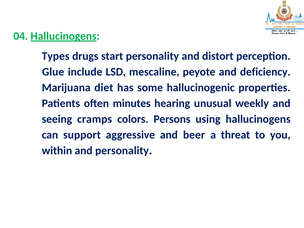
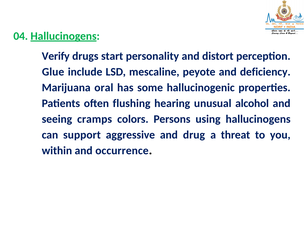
Types: Types -> Verify (56, 56)
diet: diet -> oral (104, 88)
minutes: minutes -> flushing (132, 103)
weekly: weekly -> alcohol (252, 103)
beer: beer -> drug (194, 135)
and personality: personality -> occurrence (122, 151)
